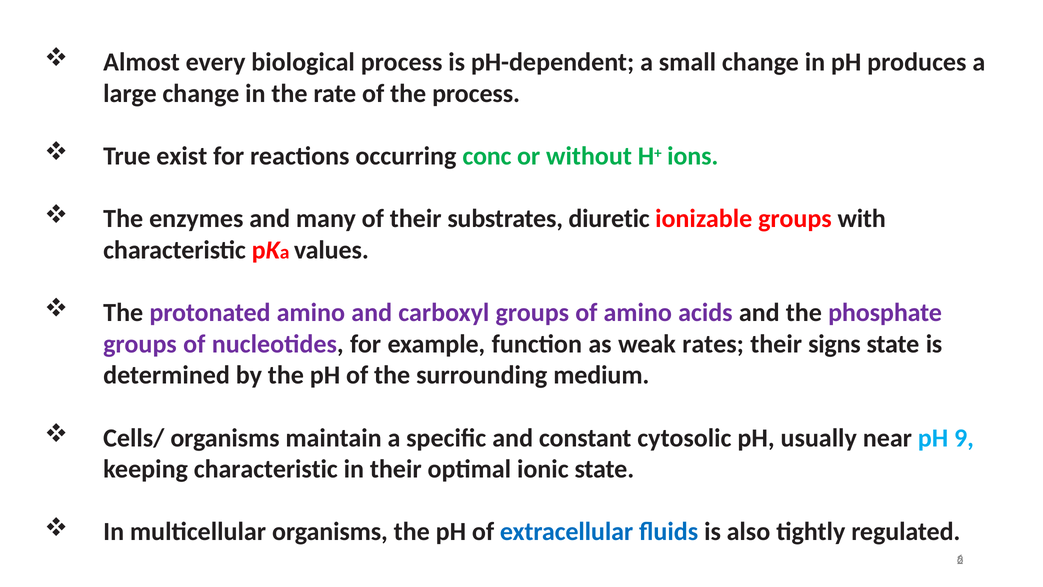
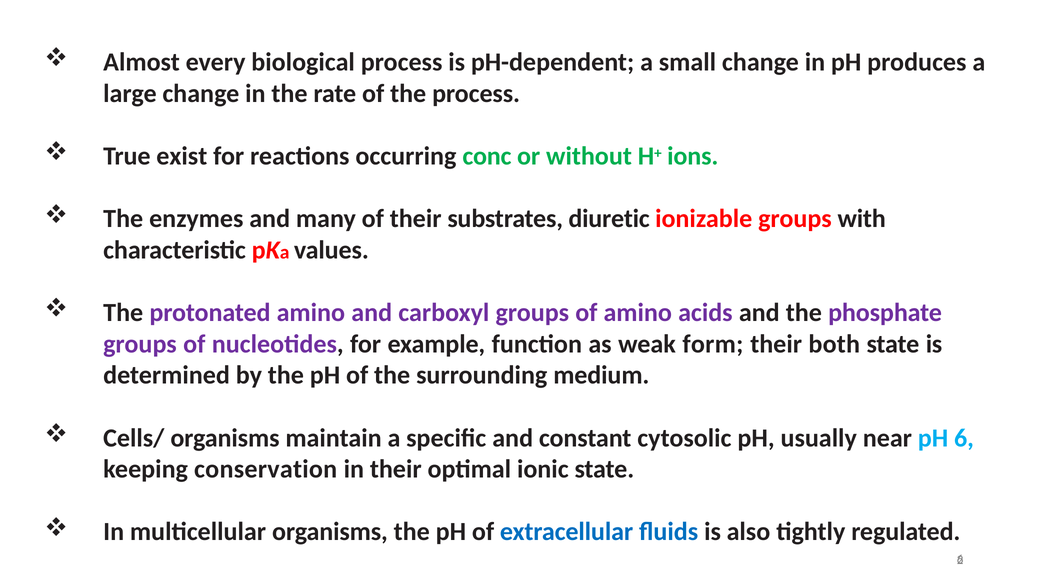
rates: rates -> form (713, 344)
signs: signs -> both (834, 344)
9: 9 -> 6 (964, 438)
keeping characteristic: characteristic -> conservation (266, 469)
